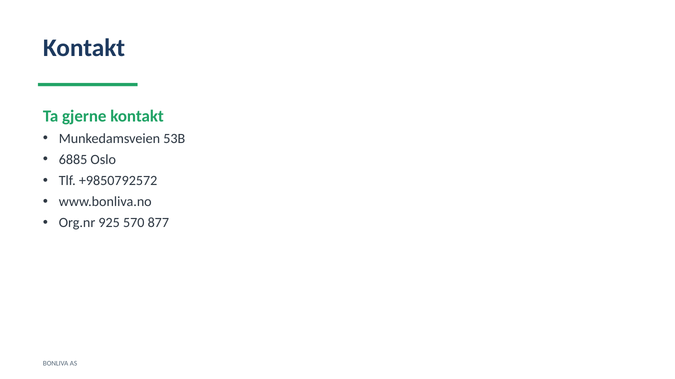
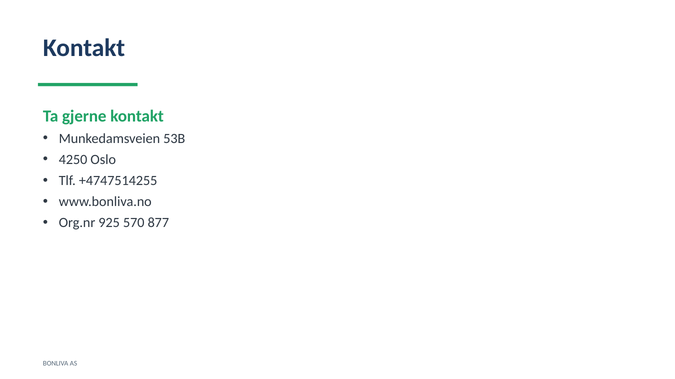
6885: 6885 -> 4250 (73, 160)
+9850792572: +9850792572 -> +4747514255 (118, 181)
